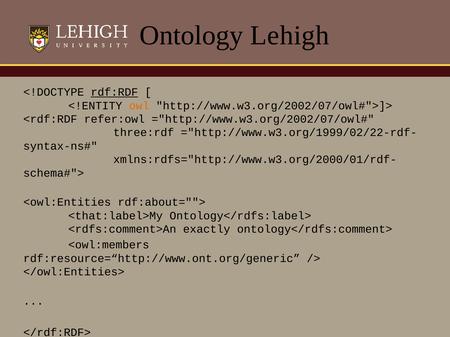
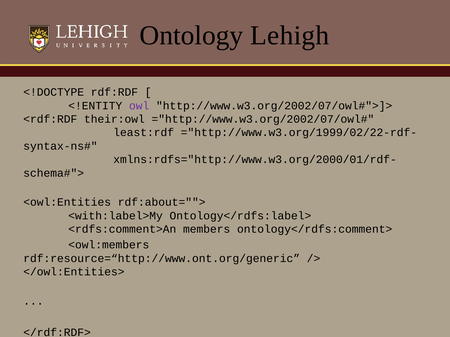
rdf:RDF underline: present -> none (114, 92)
owl colour: orange -> purple (139, 106)
refer:owl: refer:owl -> their:owl (114, 119)
three:rdf: three:rdf -> least:rdf (144, 133)
<that:label>My: <that:label>My -> <with:label>My (116, 216)
exactly: exactly -> members (207, 230)
